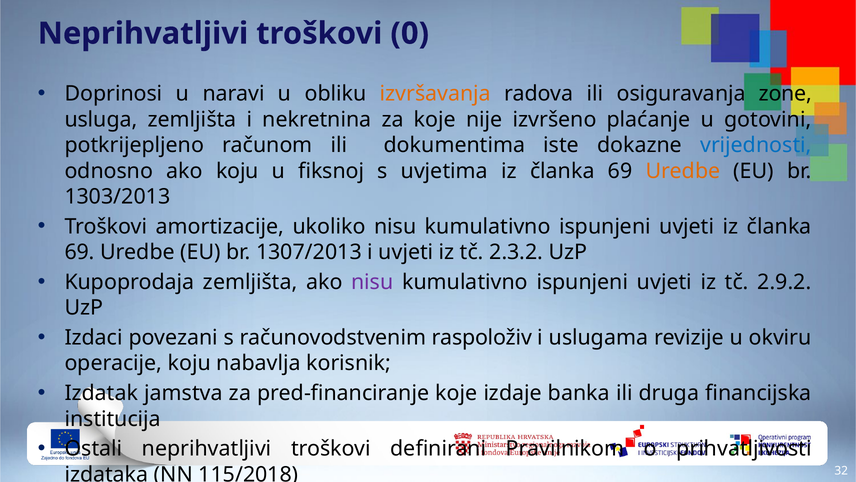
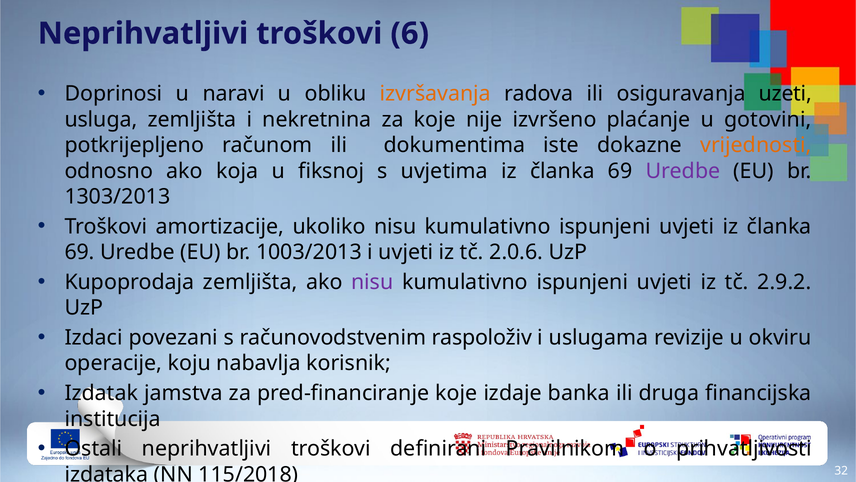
0: 0 -> 6 (410, 33)
zone: zone -> uzeti (785, 94)
vrijednosti colour: blue -> orange (756, 145)
ako koju: koju -> koja (237, 171)
Uredbe colour: orange -> purple (683, 171)
1307/2013: 1307/2013 -> 1003/2013 (309, 252)
2.3.2: 2.3.2 -> 2.0.6 (516, 252)
